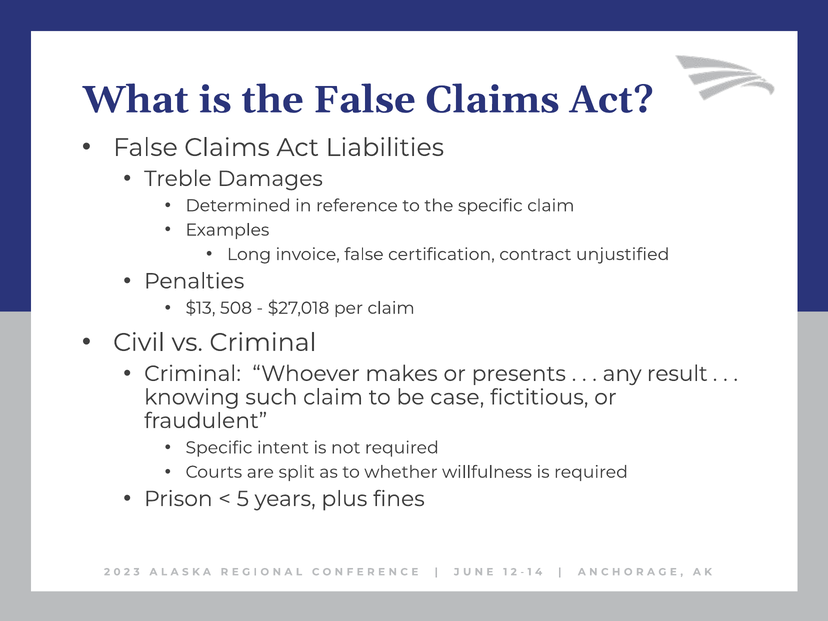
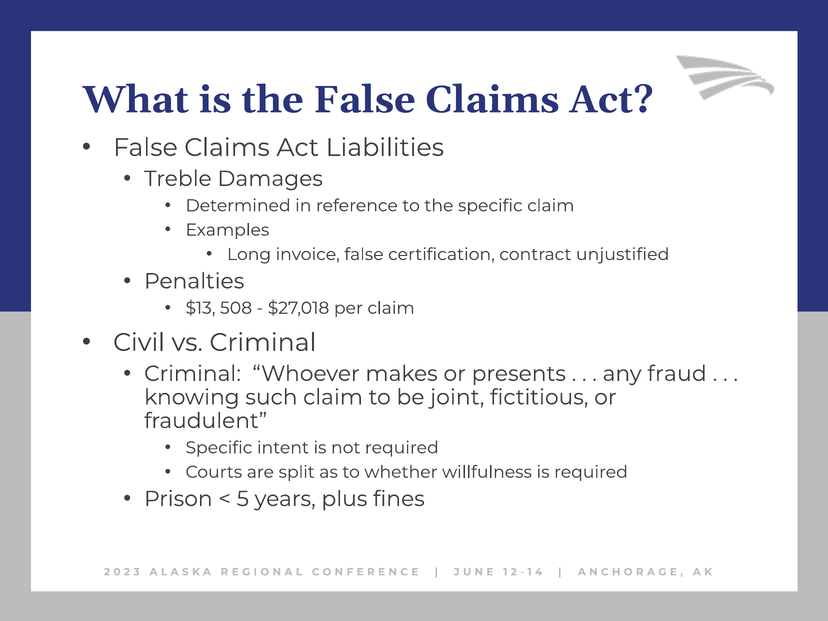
result: result -> fraud (677, 374)
case: case -> joint (457, 397)
